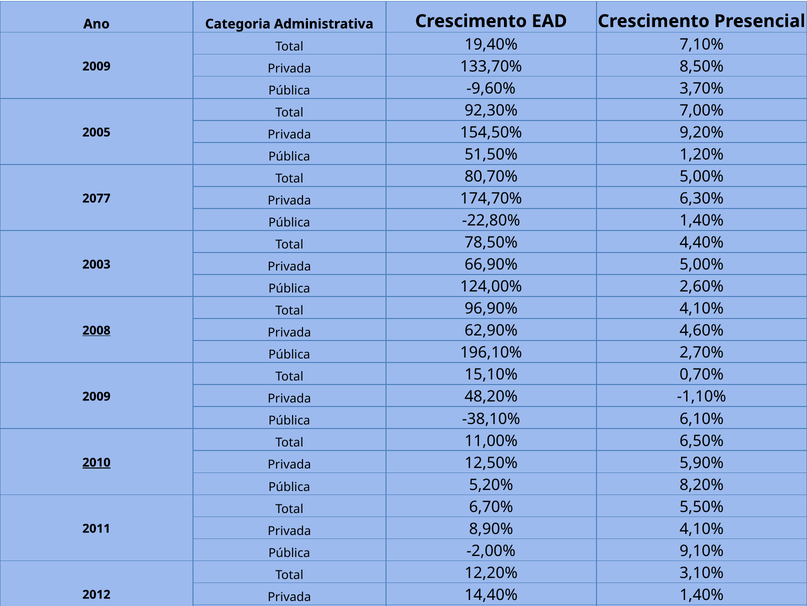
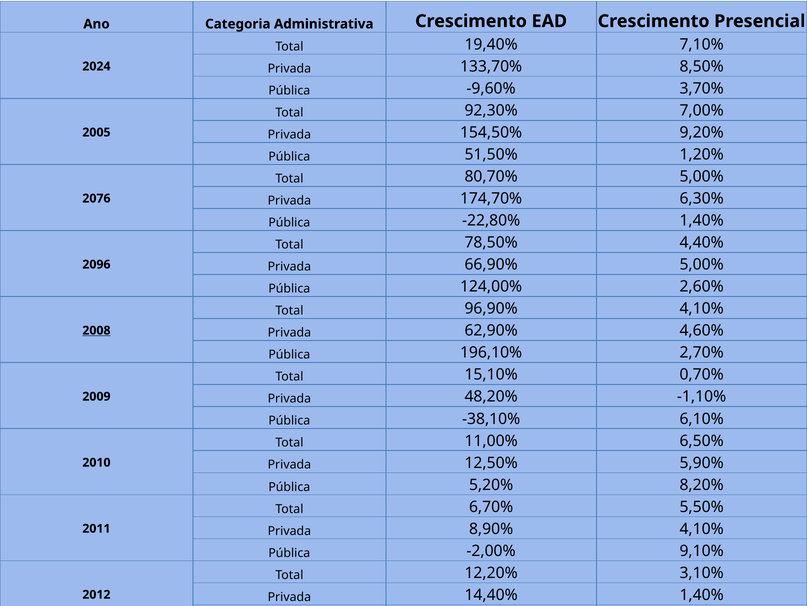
2009: 2009 -> 2024 (96, 66)
2077: 2077 -> 2076 (96, 198)
2003: 2003 -> 2096 (96, 264)
2010 underline: present -> none (96, 462)
